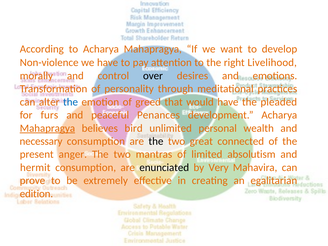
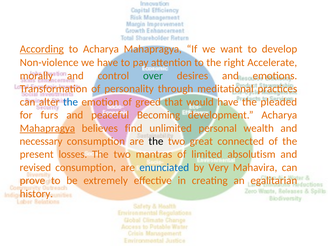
According underline: none -> present (42, 49)
Livelihood: Livelihood -> Accelerate (272, 63)
over colour: black -> green (153, 76)
Penances: Penances -> Becoming (159, 115)
bird: bird -> find (134, 128)
anger: anger -> losses (73, 154)
hermit: hermit -> revised (35, 168)
enunciated colour: black -> blue (164, 168)
edition: edition -> history (36, 194)
